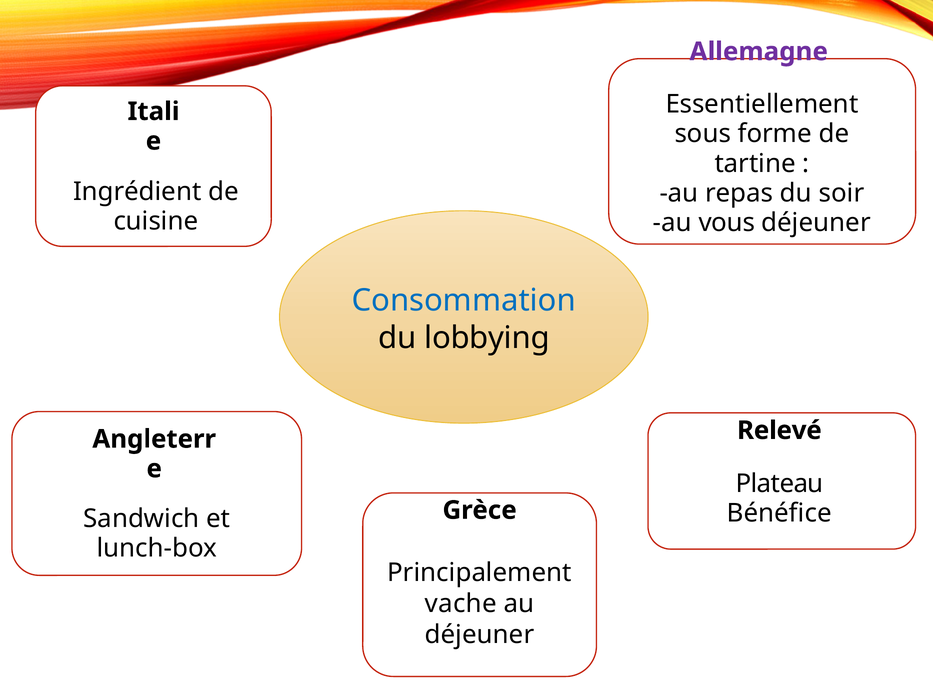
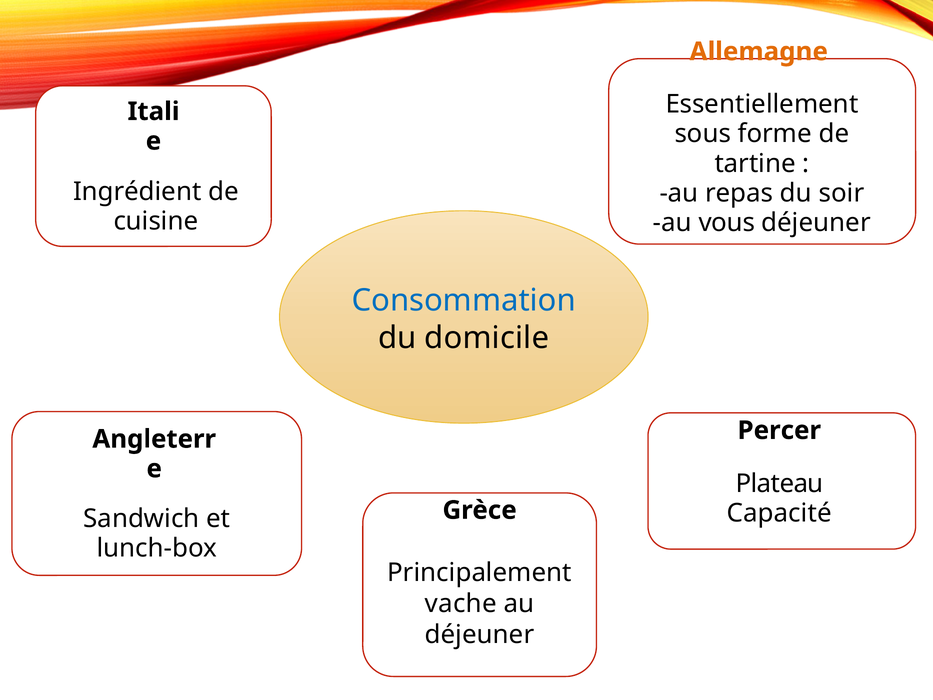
Allemagne colour: purple -> orange (759, 52)
lobbying: lobbying -> domicile (487, 338)
Relevé: Relevé -> Percer (779, 430)
Bénéfice: Bénéfice -> Capacité (779, 513)
